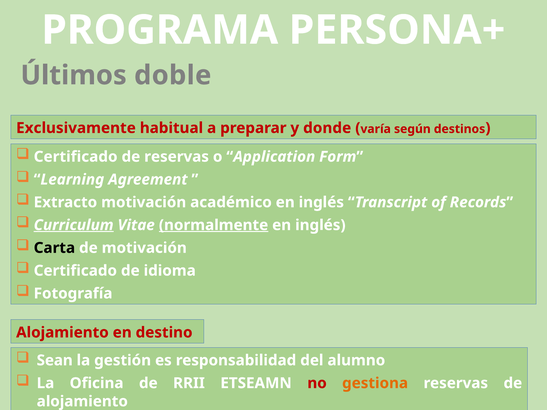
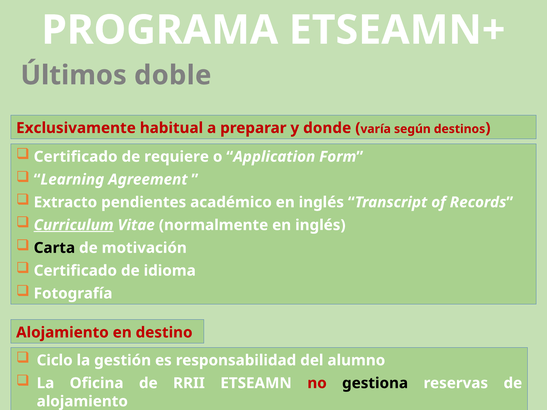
PERSONA+: PERSONA+ -> ETSEAMN+ (397, 30)
de reservas: reservas -> requiere (177, 157)
Extracto motivación: motivación -> pendientes (144, 202)
normalmente underline: present -> none (214, 225)
Sean: Sean -> Ciclo (55, 361)
gestiona colour: orange -> black (375, 383)
